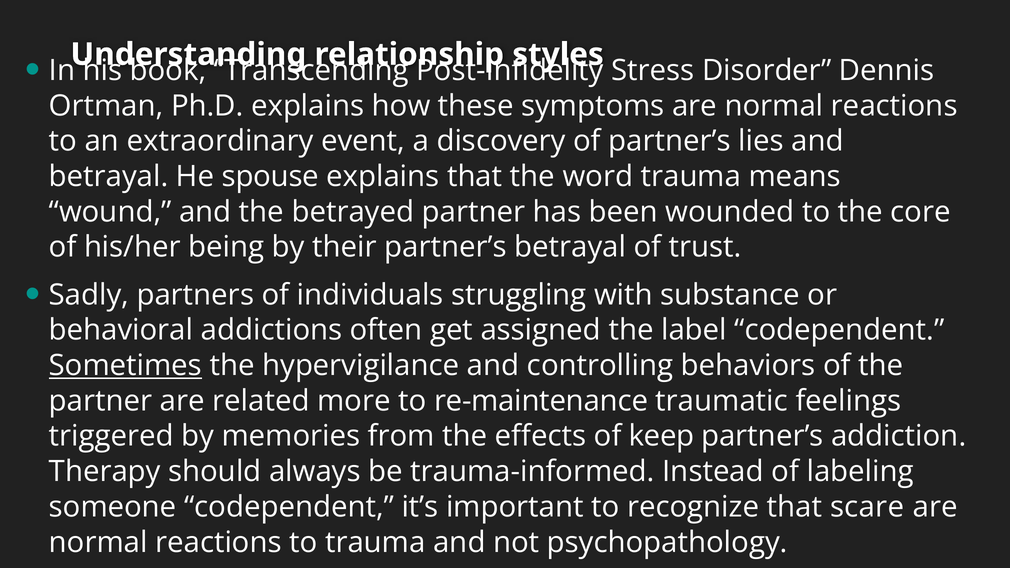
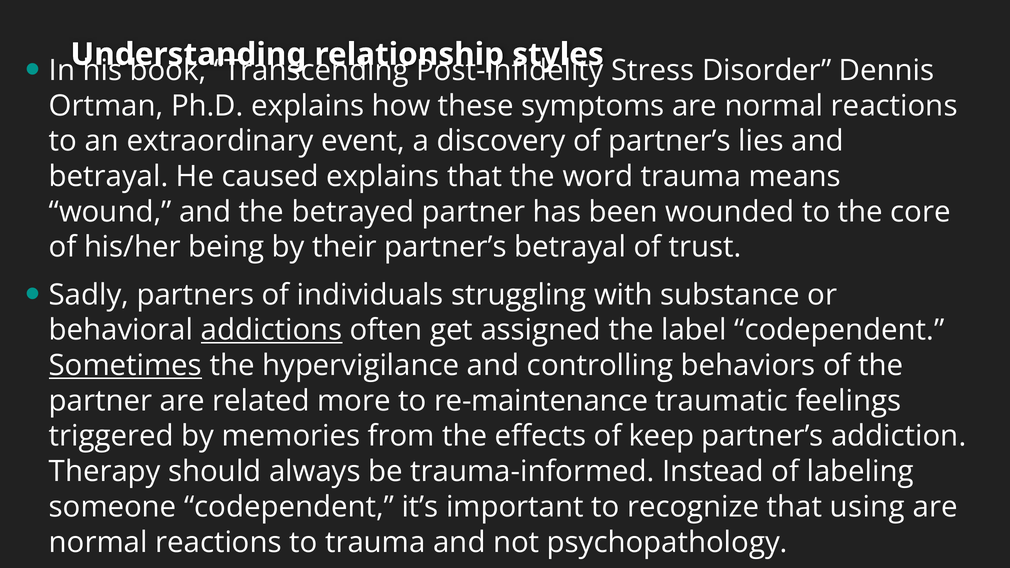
spouse: spouse -> caused (270, 177)
addictions underline: none -> present (272, 330)
scare: scare -> using (867, 507)
